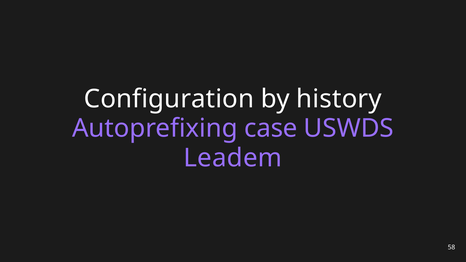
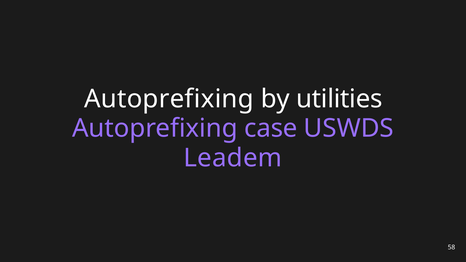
Configuration: Configuration -> Autoprefixing (169, 99)
history: history -> utilities (339, 99)
